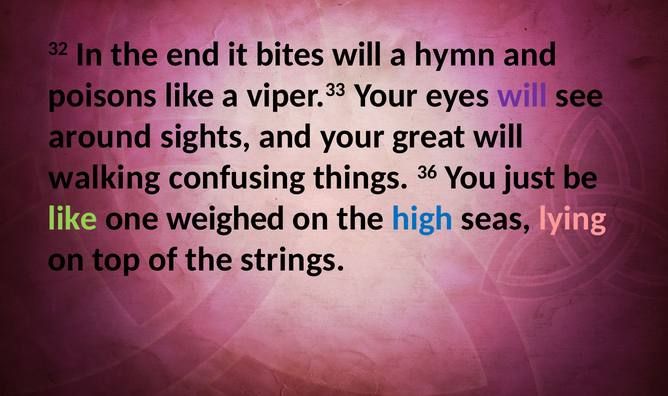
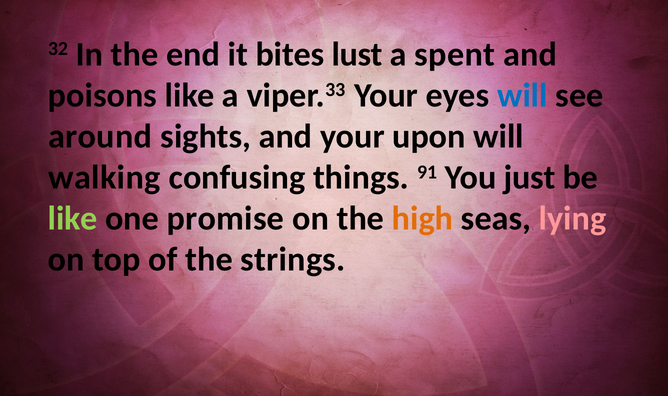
bites will: will -> lust (357, 54)
hymn: hymn -> spent (455, 54)
will colour: purple -> blue (522, 95)
great: great -> upon (429, 136)
36: 36 -> 91 (427, 172)
weighed: weighed -> promise (225, 218)
high colour: blue -> orange (422, 218)
